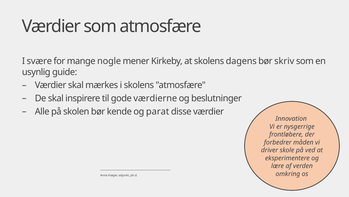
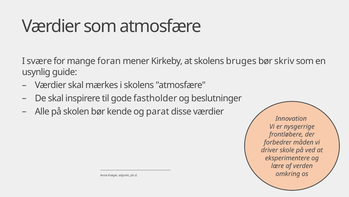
nogle: nogle -> foran (109, 61)
dagens: dagens -> bruges (241, 61)
værdierne: værdierne -> fastholder (155, 98)
